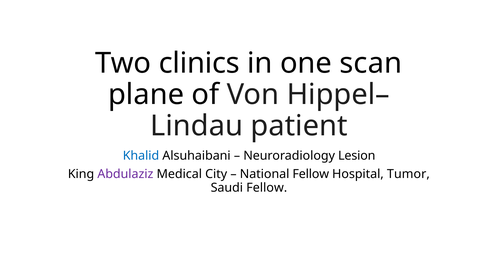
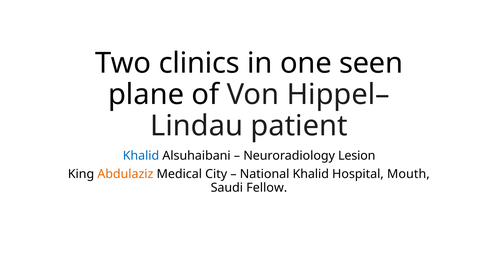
scan: scan -> seen (371, 63)
Abdulaziz colour: purple -> orange (125, 174)
National Fellow: Fellow -> Khalid (311, 174)
Tumor: Tumor -> Mouth (408, 174)
